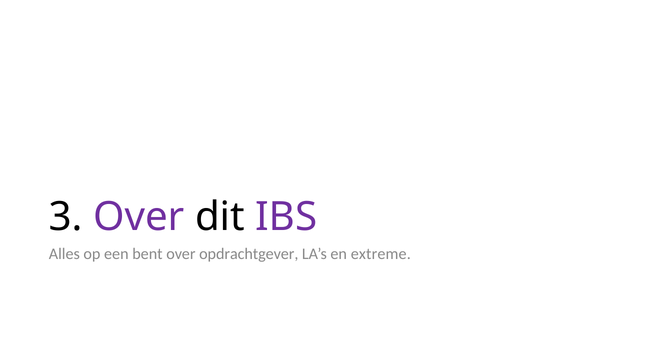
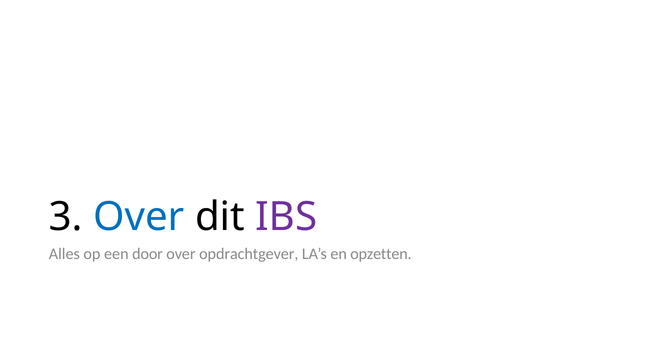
Over colour: purple -> blue (139, 217)
bent: bent -> door (148, 254)
extreme: extreme -> opzetten (381, 254)
